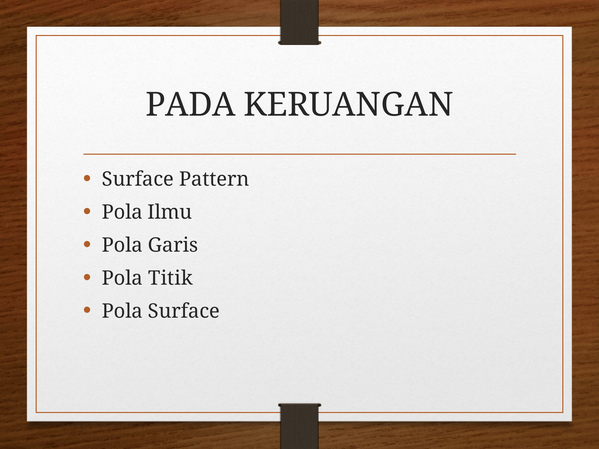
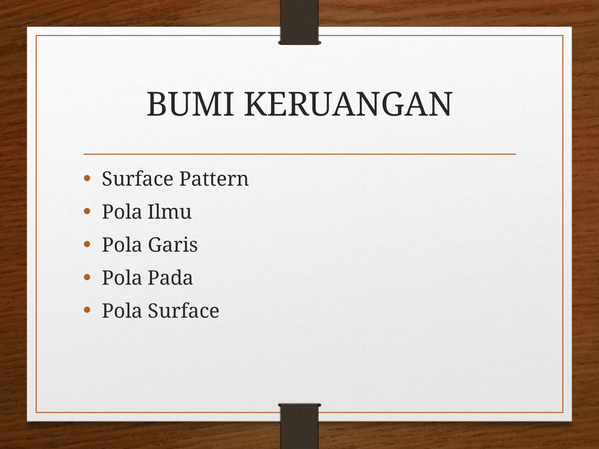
PADA: PADA -> BUMI (190, 105)
Titik: Titik -> Pada (171, 278)
